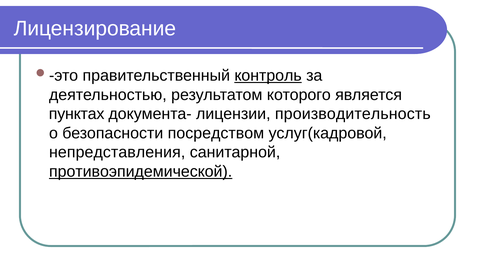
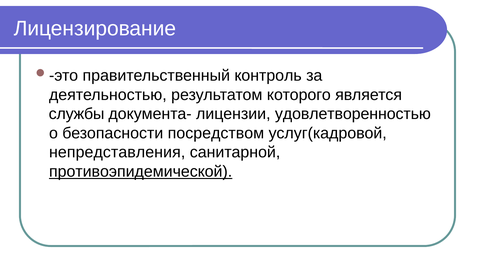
контроль underline: present -> none (268, 75)
пунктах: пунктах -> службы (77, 114)
производительность: производительность -> удовлетворенностью (353, 114)
